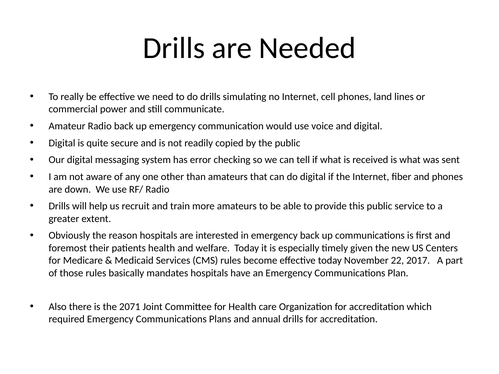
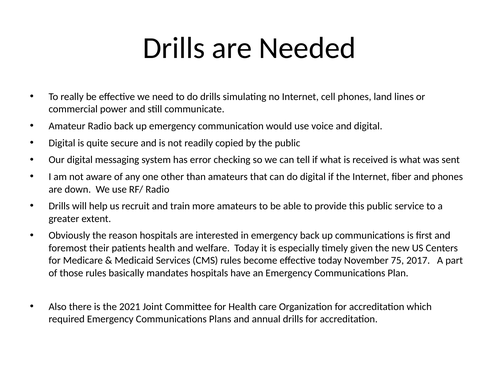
22: 22 -> 75 (397, 261)
2071: 2071 -> 2021 (130, 307)
